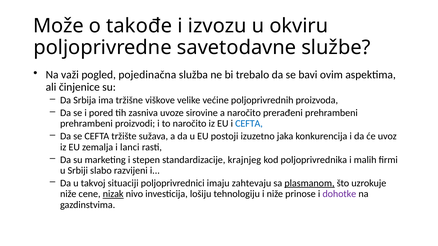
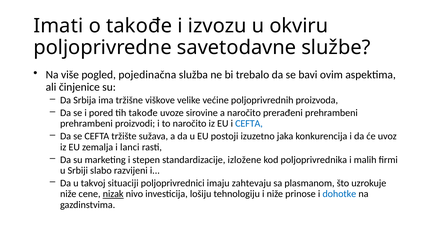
Može: Može -> Imati (58, 26)
važi: važi -> više (70, 75)
tih zasniva: zasniva -> takođe (143, 113)
krajnjeg: krajnjeg -> izložene (244, 160)
plasmanom underline: present -> none (309, 183)
dohotke colour: purple -> blue (339, 194)
